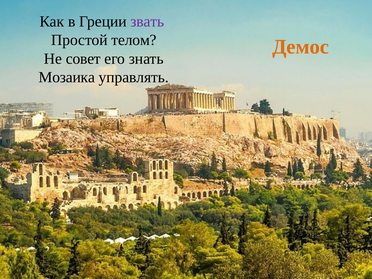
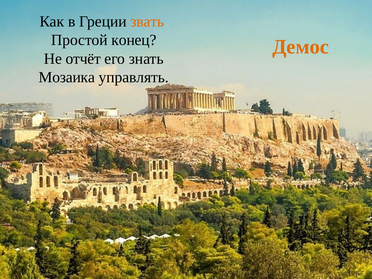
звать colour: purple -> orange (147, 21)
телом: телом -> конец (134, 40)
совет: совет -> отчёт (83, 59)
